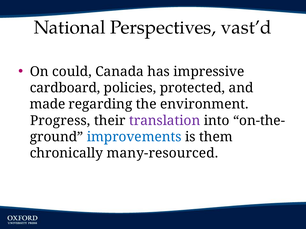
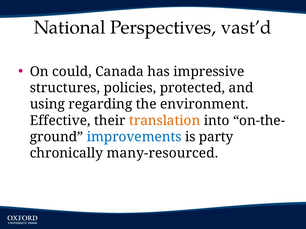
cardboard: cardboard -> structures (65, 88)
made: made -> using (47, 104)
Progress: Progress -> Effective (60, 121)
translation colour: purple -> orange (165, 121)
them: them -> party (216, 137)
